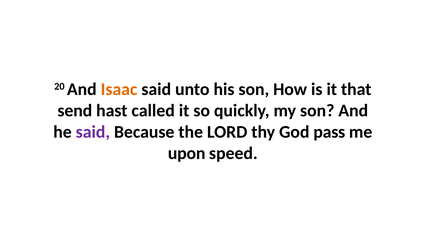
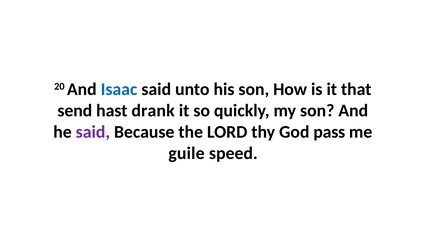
Isaac colour: orange -> blue (119, 89)
called: called -> drank (153, 110)
upon: upon -> guile (186, 153)
